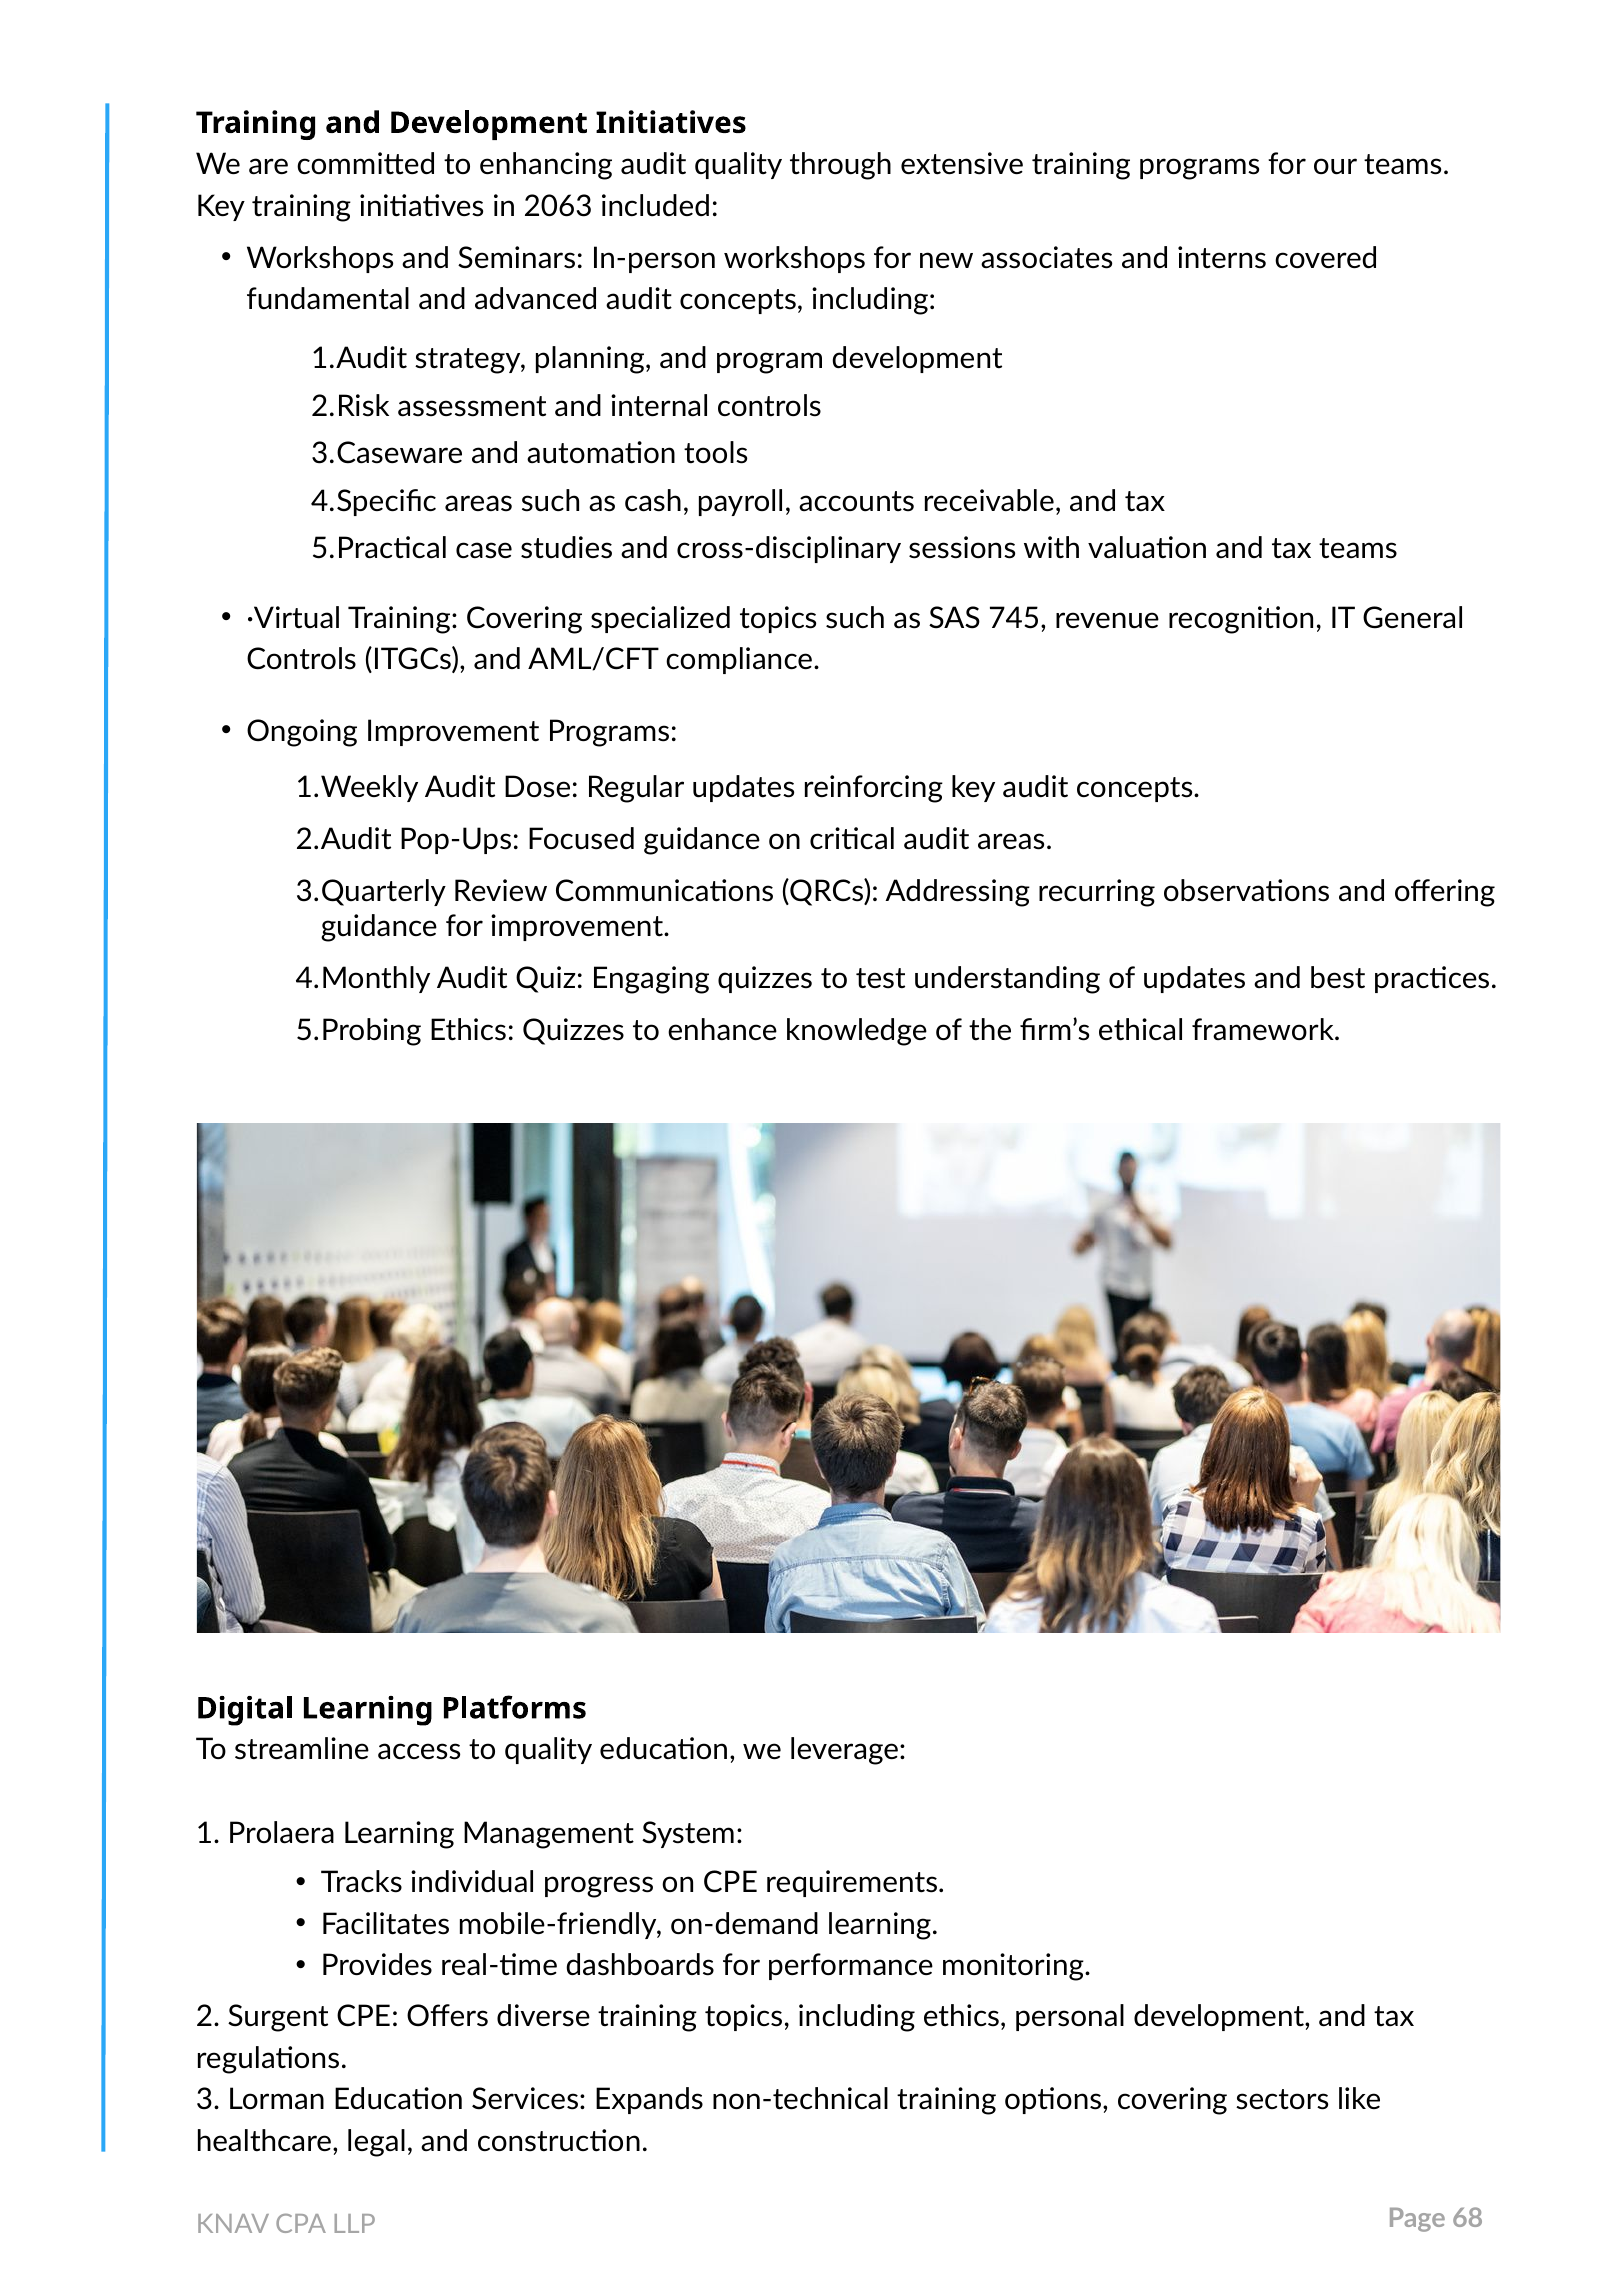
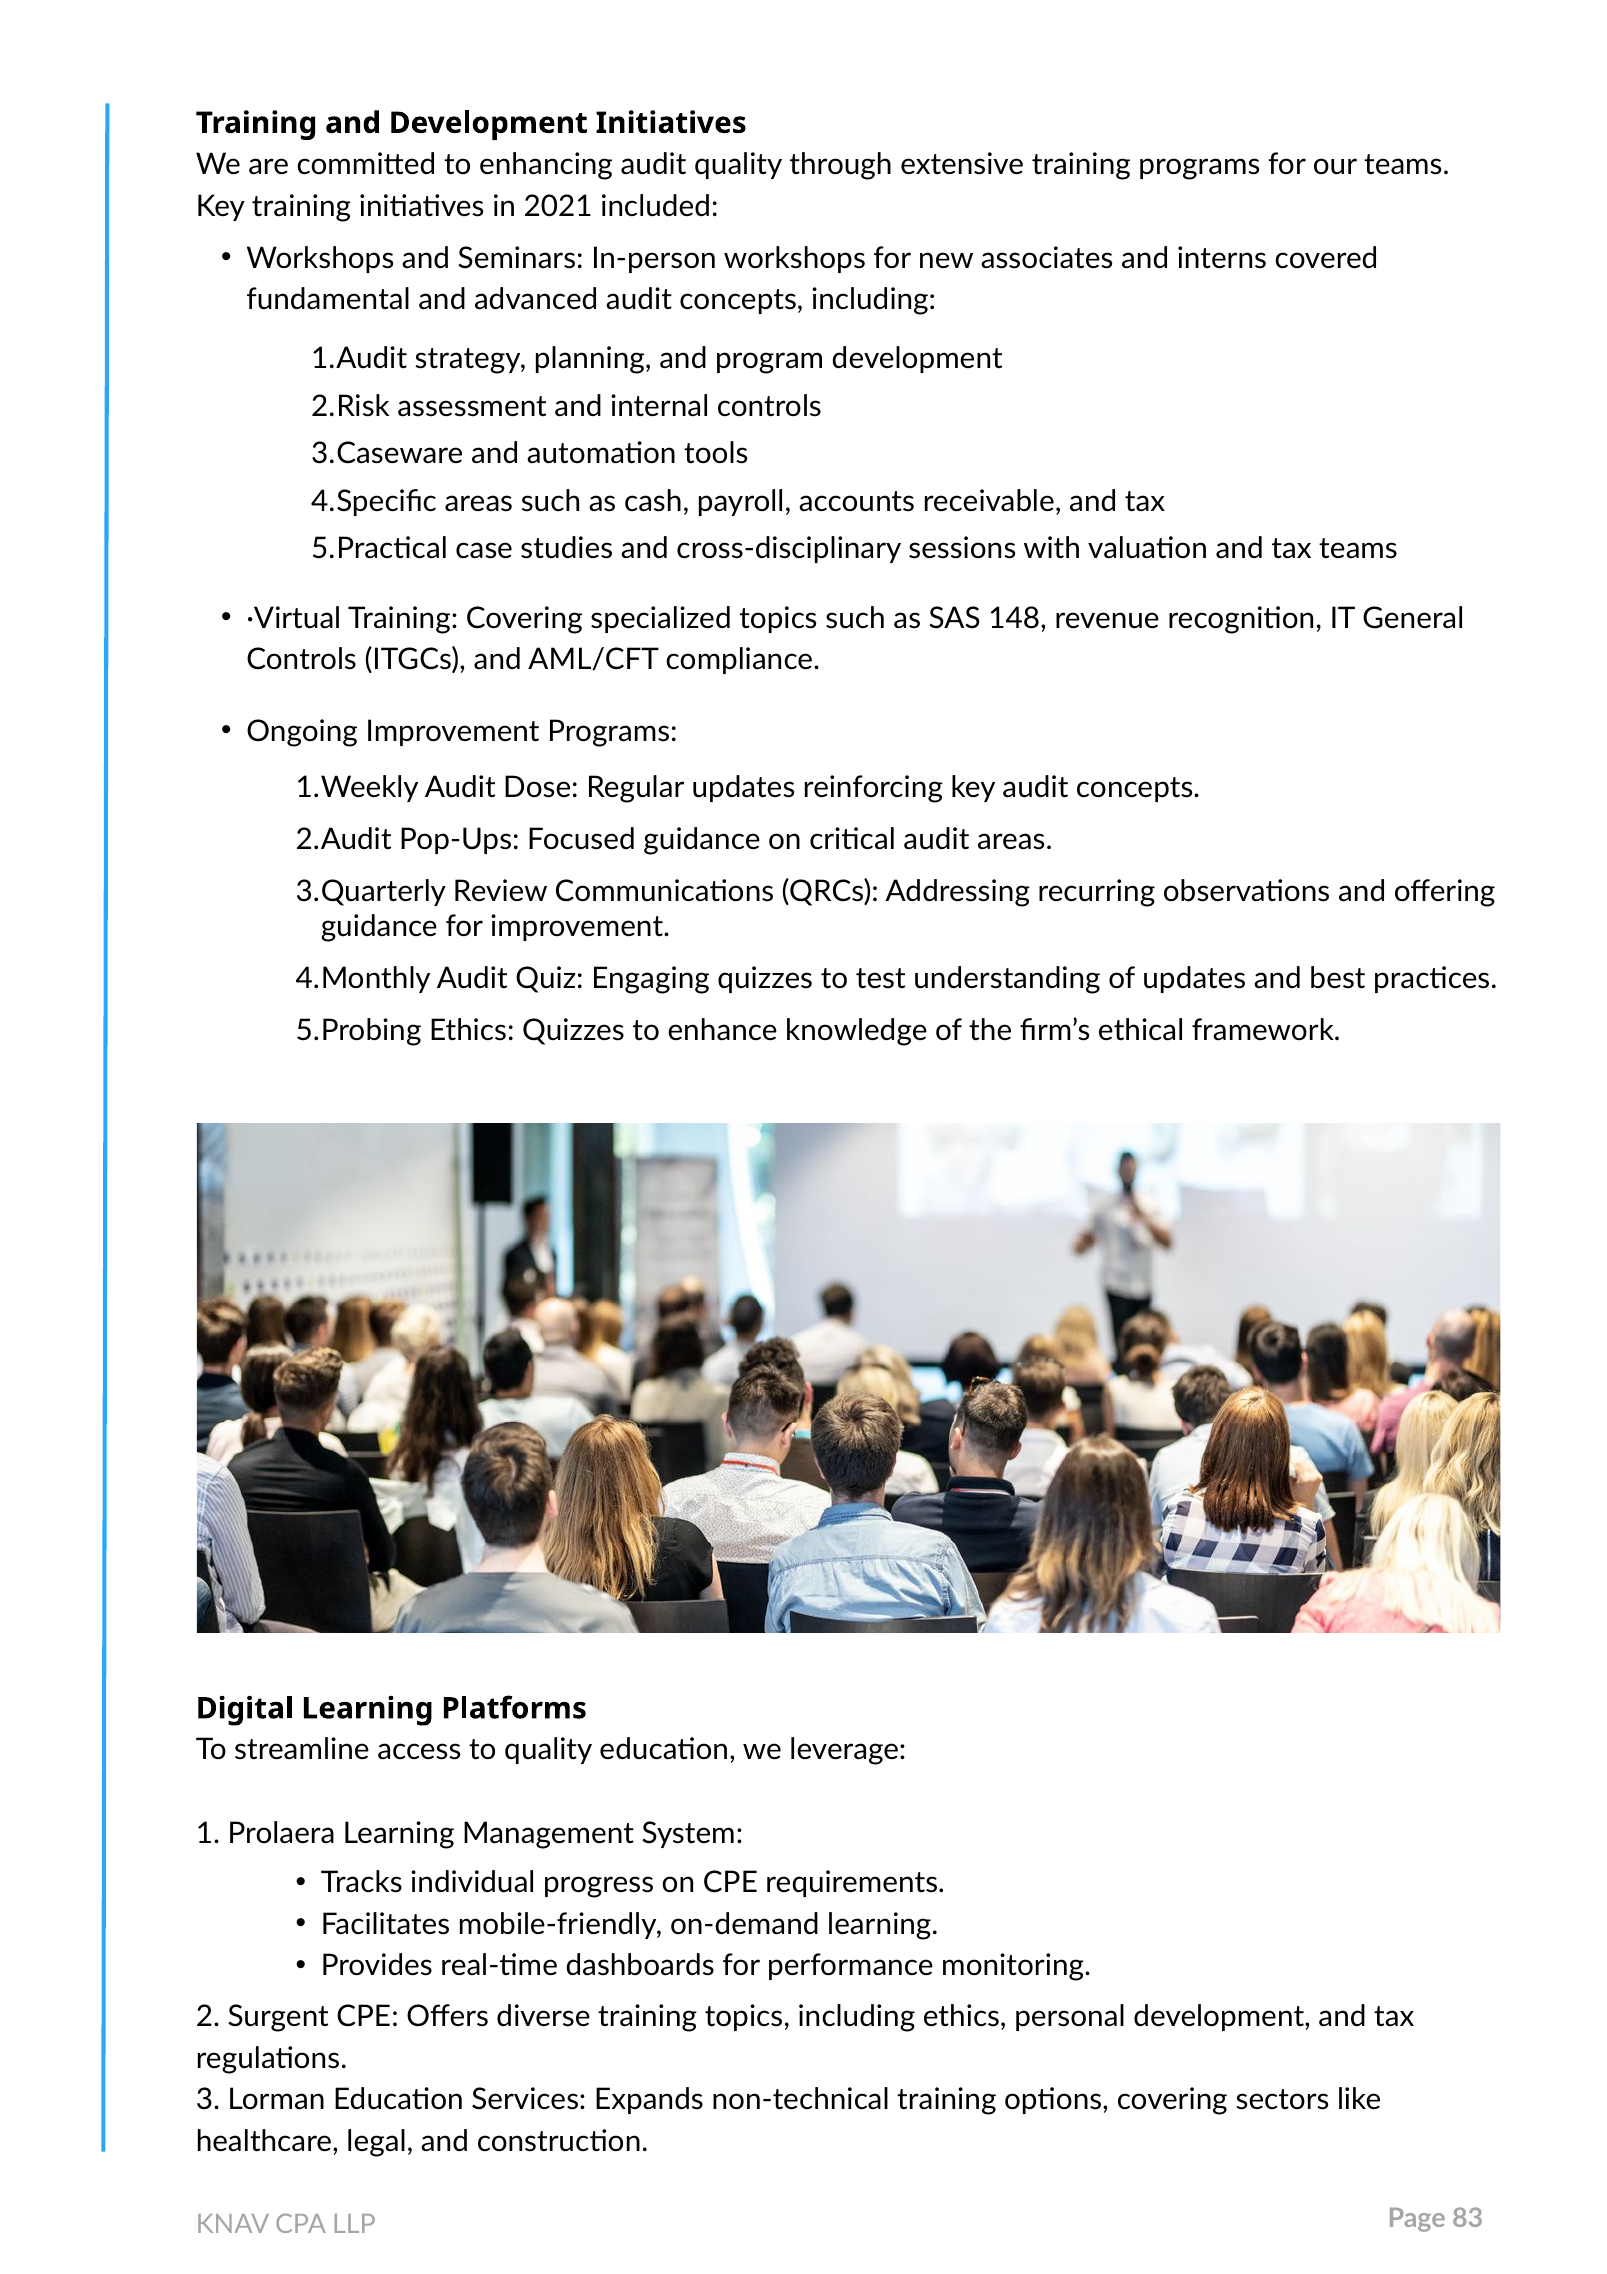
2063: 2063 -> 2021 (558, 206)
745: 745 -> 148 (1018, 618)
68: 68 -> 83 (1468, 2219)
